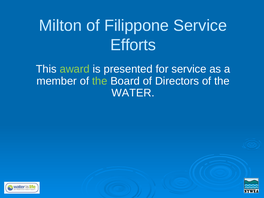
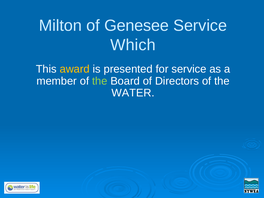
Filippone: Filippone -> Genesee (137, 26)
Efforts: Efforts -> Which (133, 45)
award colour: light green -> yellow (75, 69)
